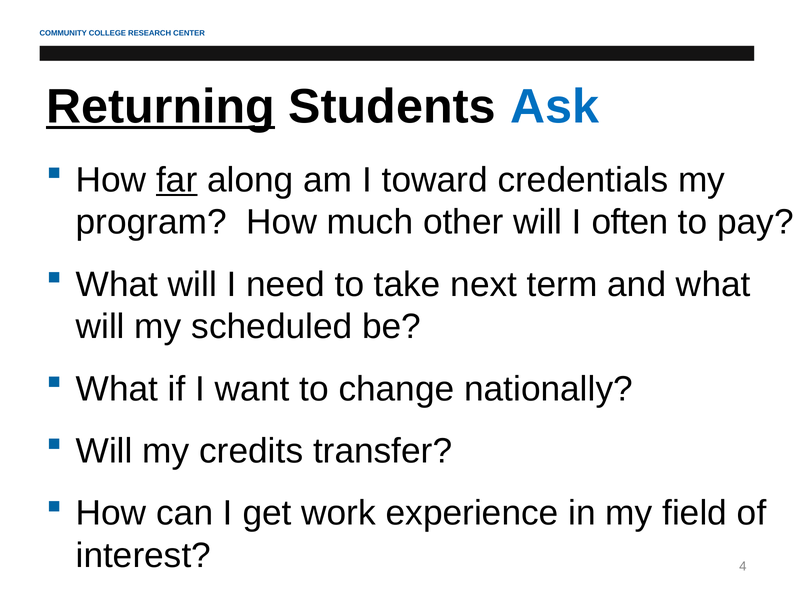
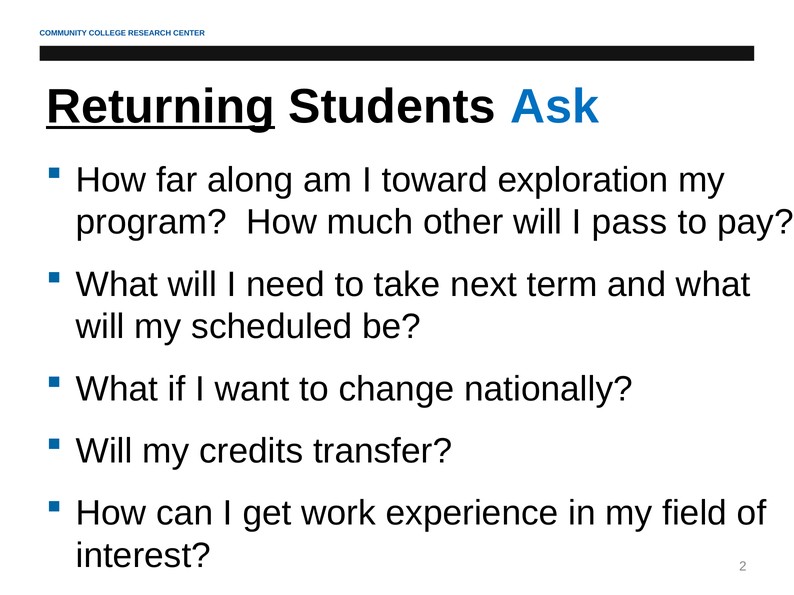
far underline: present -> none (177, 180)
credentials: credentials -> exploration (583, 180)
often: often -> pass (630, 222)
4: 4 -> 2 (743, 567)
